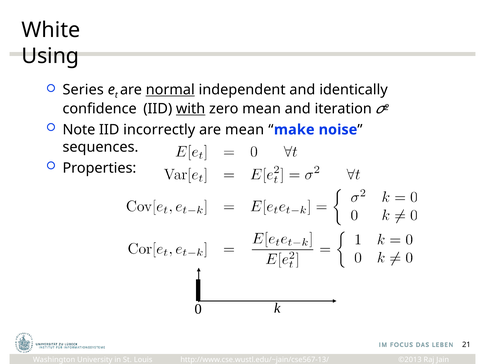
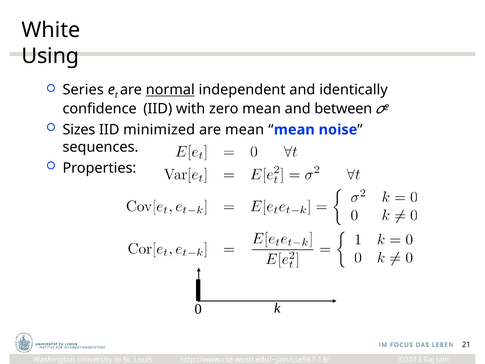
with underline: present -> none (191, 109)
iteration: iteration -> between (343, 109)
Note: Note -> Sizes (79, 130)
incorrectly: incorrectly -> minimized (159, 130)
make: make -> mean (294, 130)
